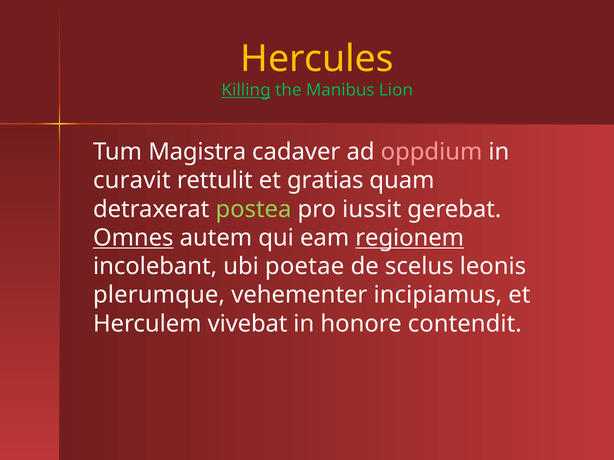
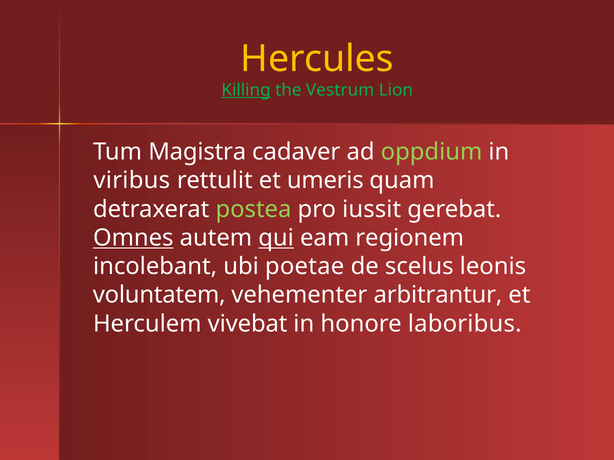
Manibus: Manibus -> Vestrum (340, 90)
oppdium colour: pink -> light green (432, 152)
curavit: curavit -> viribus (132, 181)
gratias: gratias -> umeris (325, 181)
qui underline: none -> present (276, 238)
regionem underline: present -> none (410, 238)
plerumque: plerumque -> voluntatem (159, 295)
incipiamus: incipiamus -> arbitrantur (438, 295)
contendit: contendit -> laboribus (465, 324)
